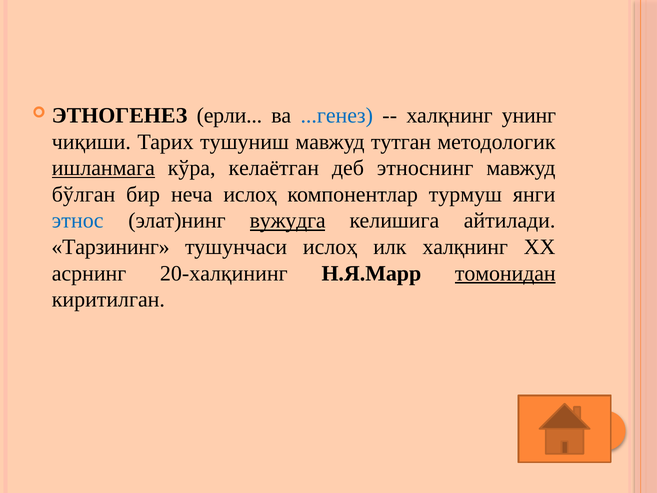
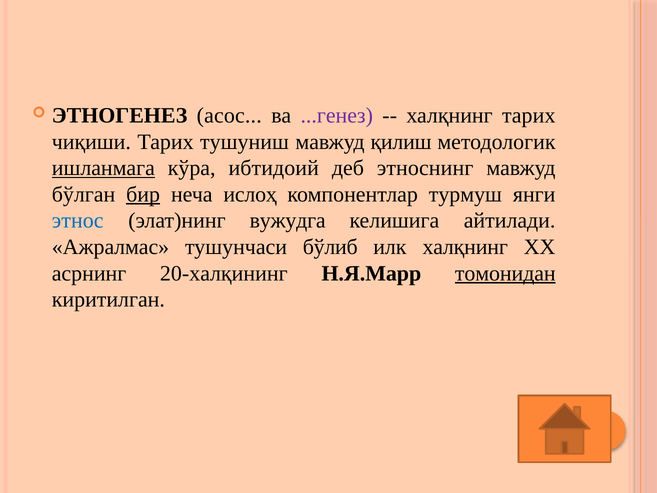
ерли: ерли -> асос (229, 115)
...генез colour: blue -> purple (337, 115)
халқнинг унинг: унинг -> тарих (529, 115)
тутган: тутган -> қилиш (401, 142)
келаётган: келаётган -> ибтидоий (274, 168)
бир underline: none -> present (143, 194)
вужудга underline: present -> none (288, 221)
Тарзининг: Тарзининг -> Ажралмас (110, 247)
тушунчаси ислоҳ: ислоҳ -> бўлиб (330, 247)
